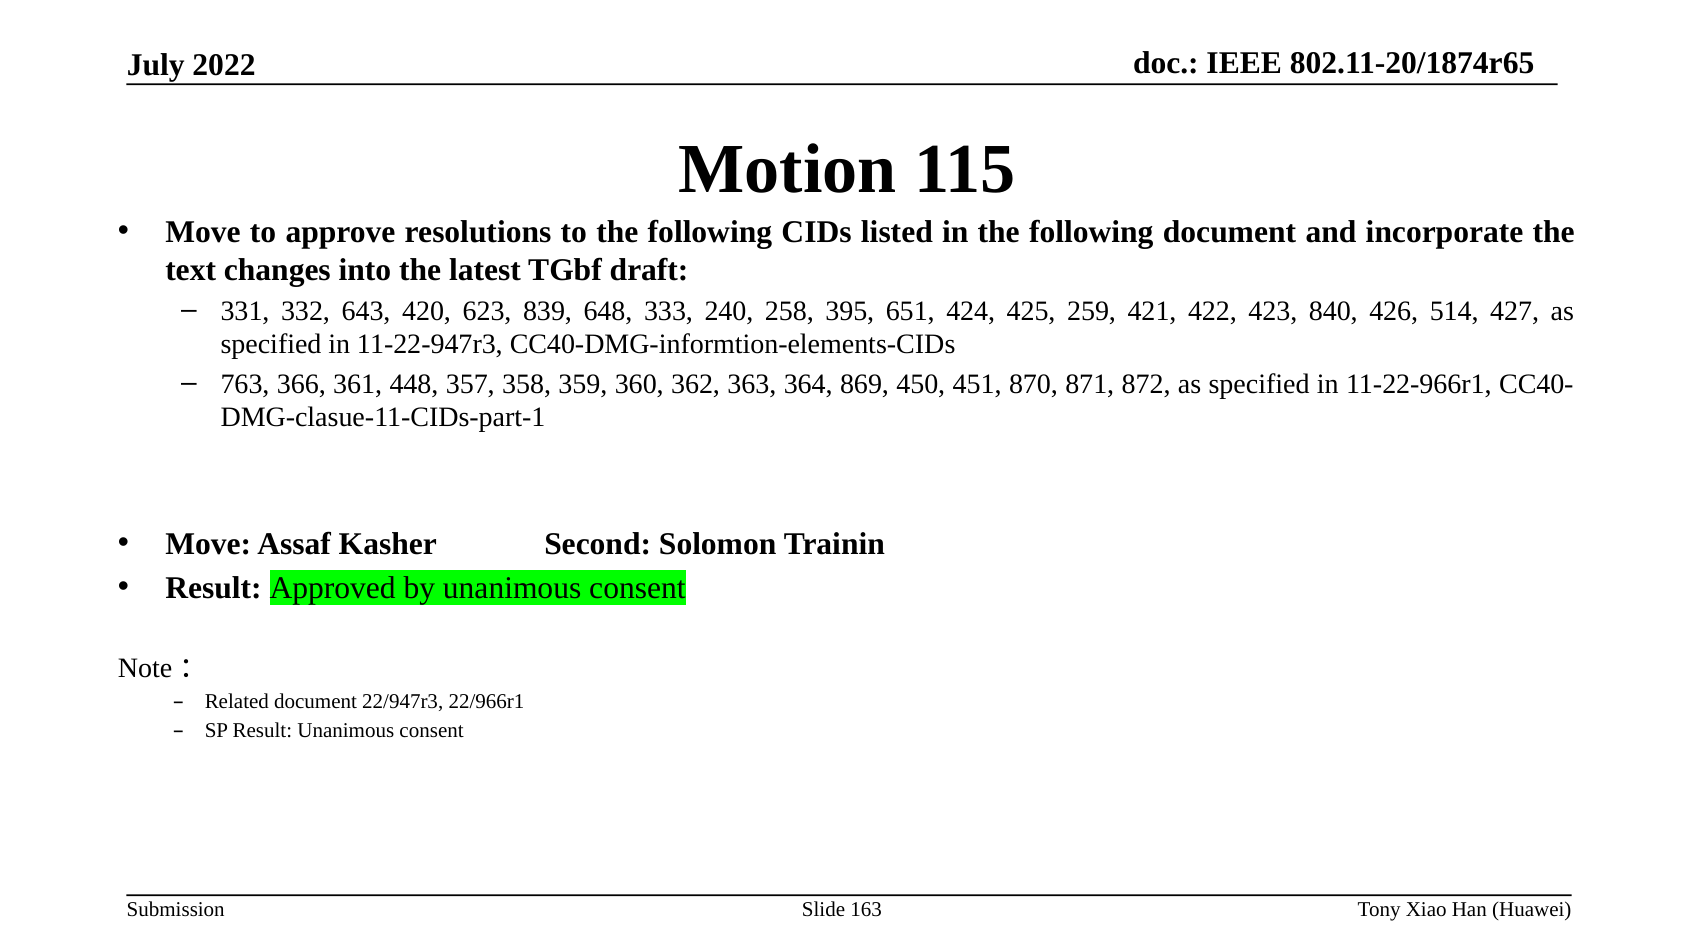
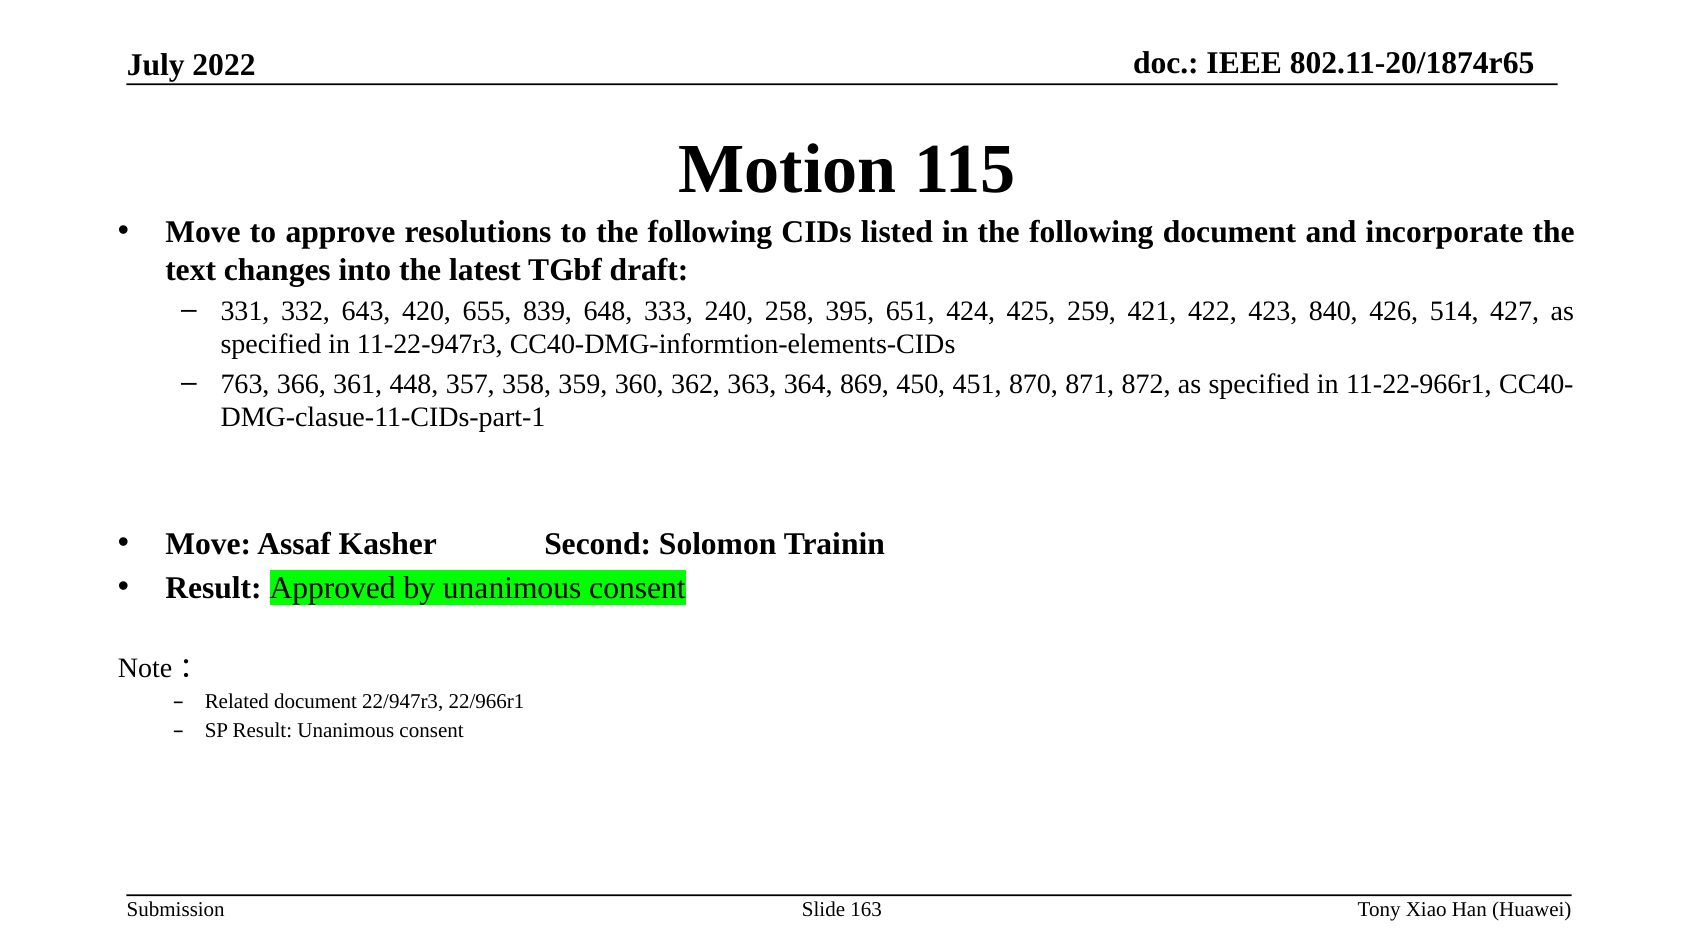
623: 623 -> 655 (487, 311)
